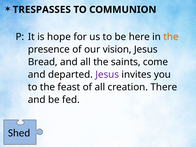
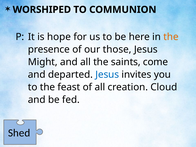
TRESPASSES: TRESPASSES -> WORSHIPED (42, 10)
vision: vision -> those (117, 49)
Bread: Bread -> Might (43, 62)
Jesus colour: purple -> blue (107, 75)
There: There -> Cloud (164, 87)
